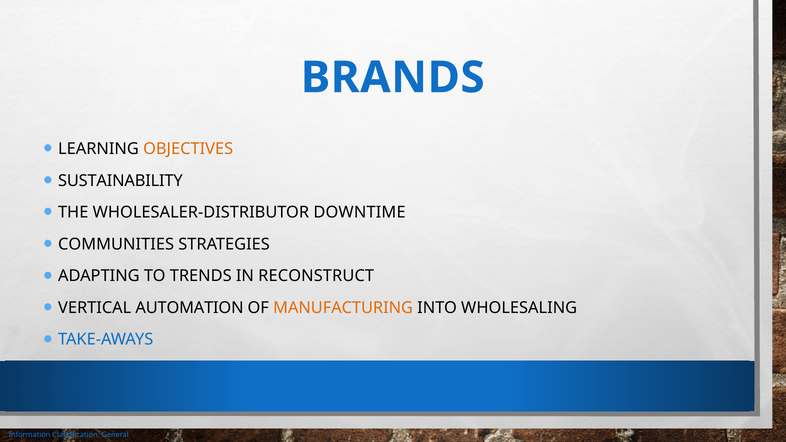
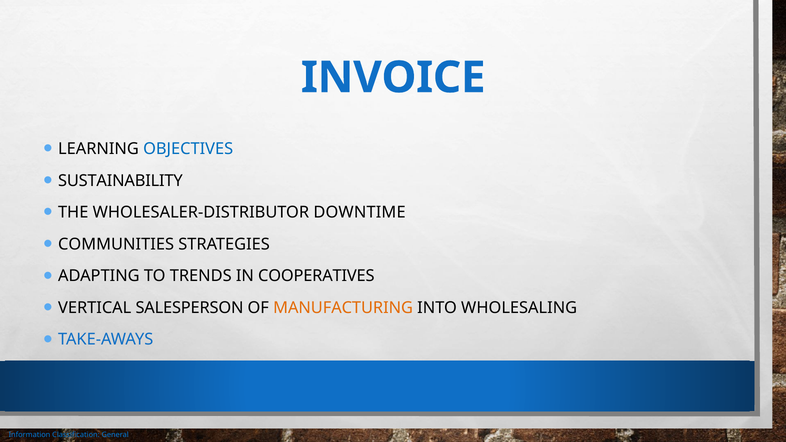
BRANDS: BRANDS -> INVOICE (393, 78)
OBJECTIVES colour: orange -> blue (188, 149)
RECONSTRUCT: RECONSTRUCT -> COOPERATIVES (316, 276)
AUTOMATION: AUTOMATION -> SALESPERSON (190, 308)
